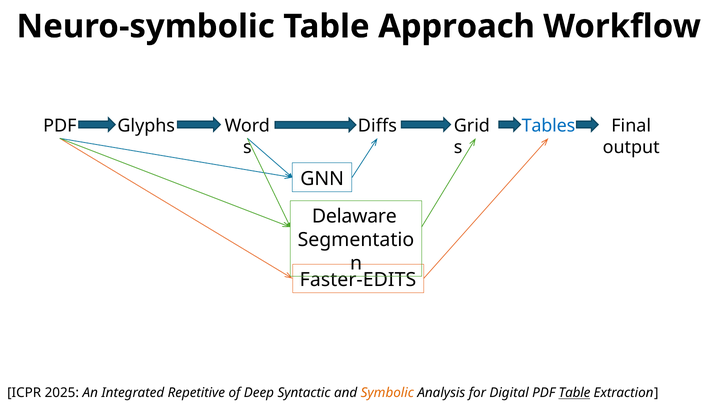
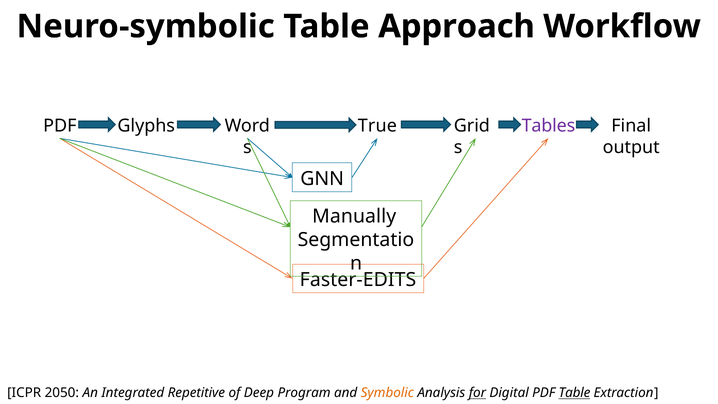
Diffs: Diffs -> True (377, 126)
Tables colour: blue -> purple (548, 126)
Delaware: Delaware -> Manually (354, 216)
2025: 2025 -> 2050 (62, 393)
Syntactic: Syntactic -> Program (304, 393)
for underline: none -> present (477, 393)
